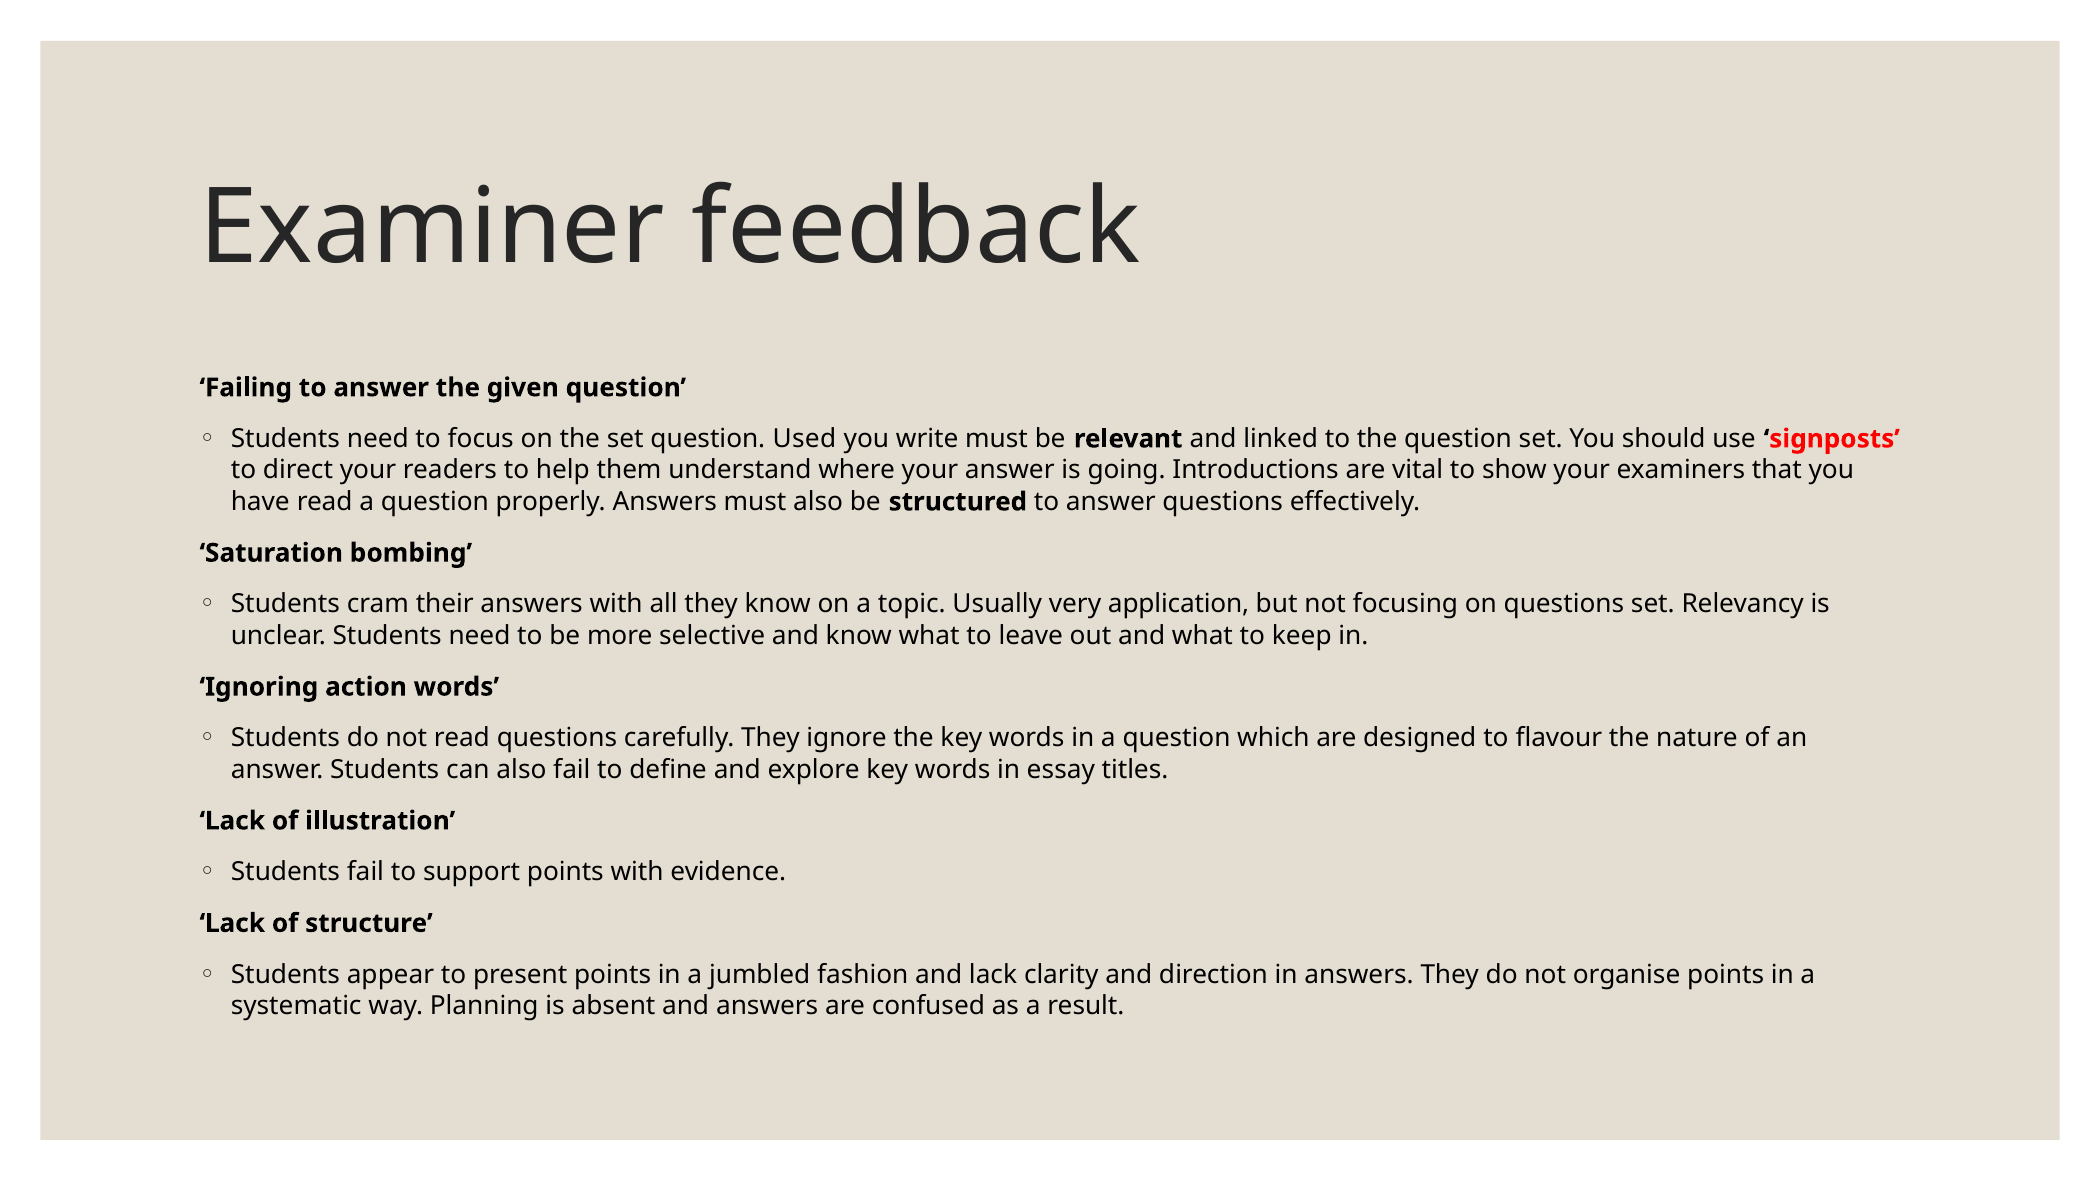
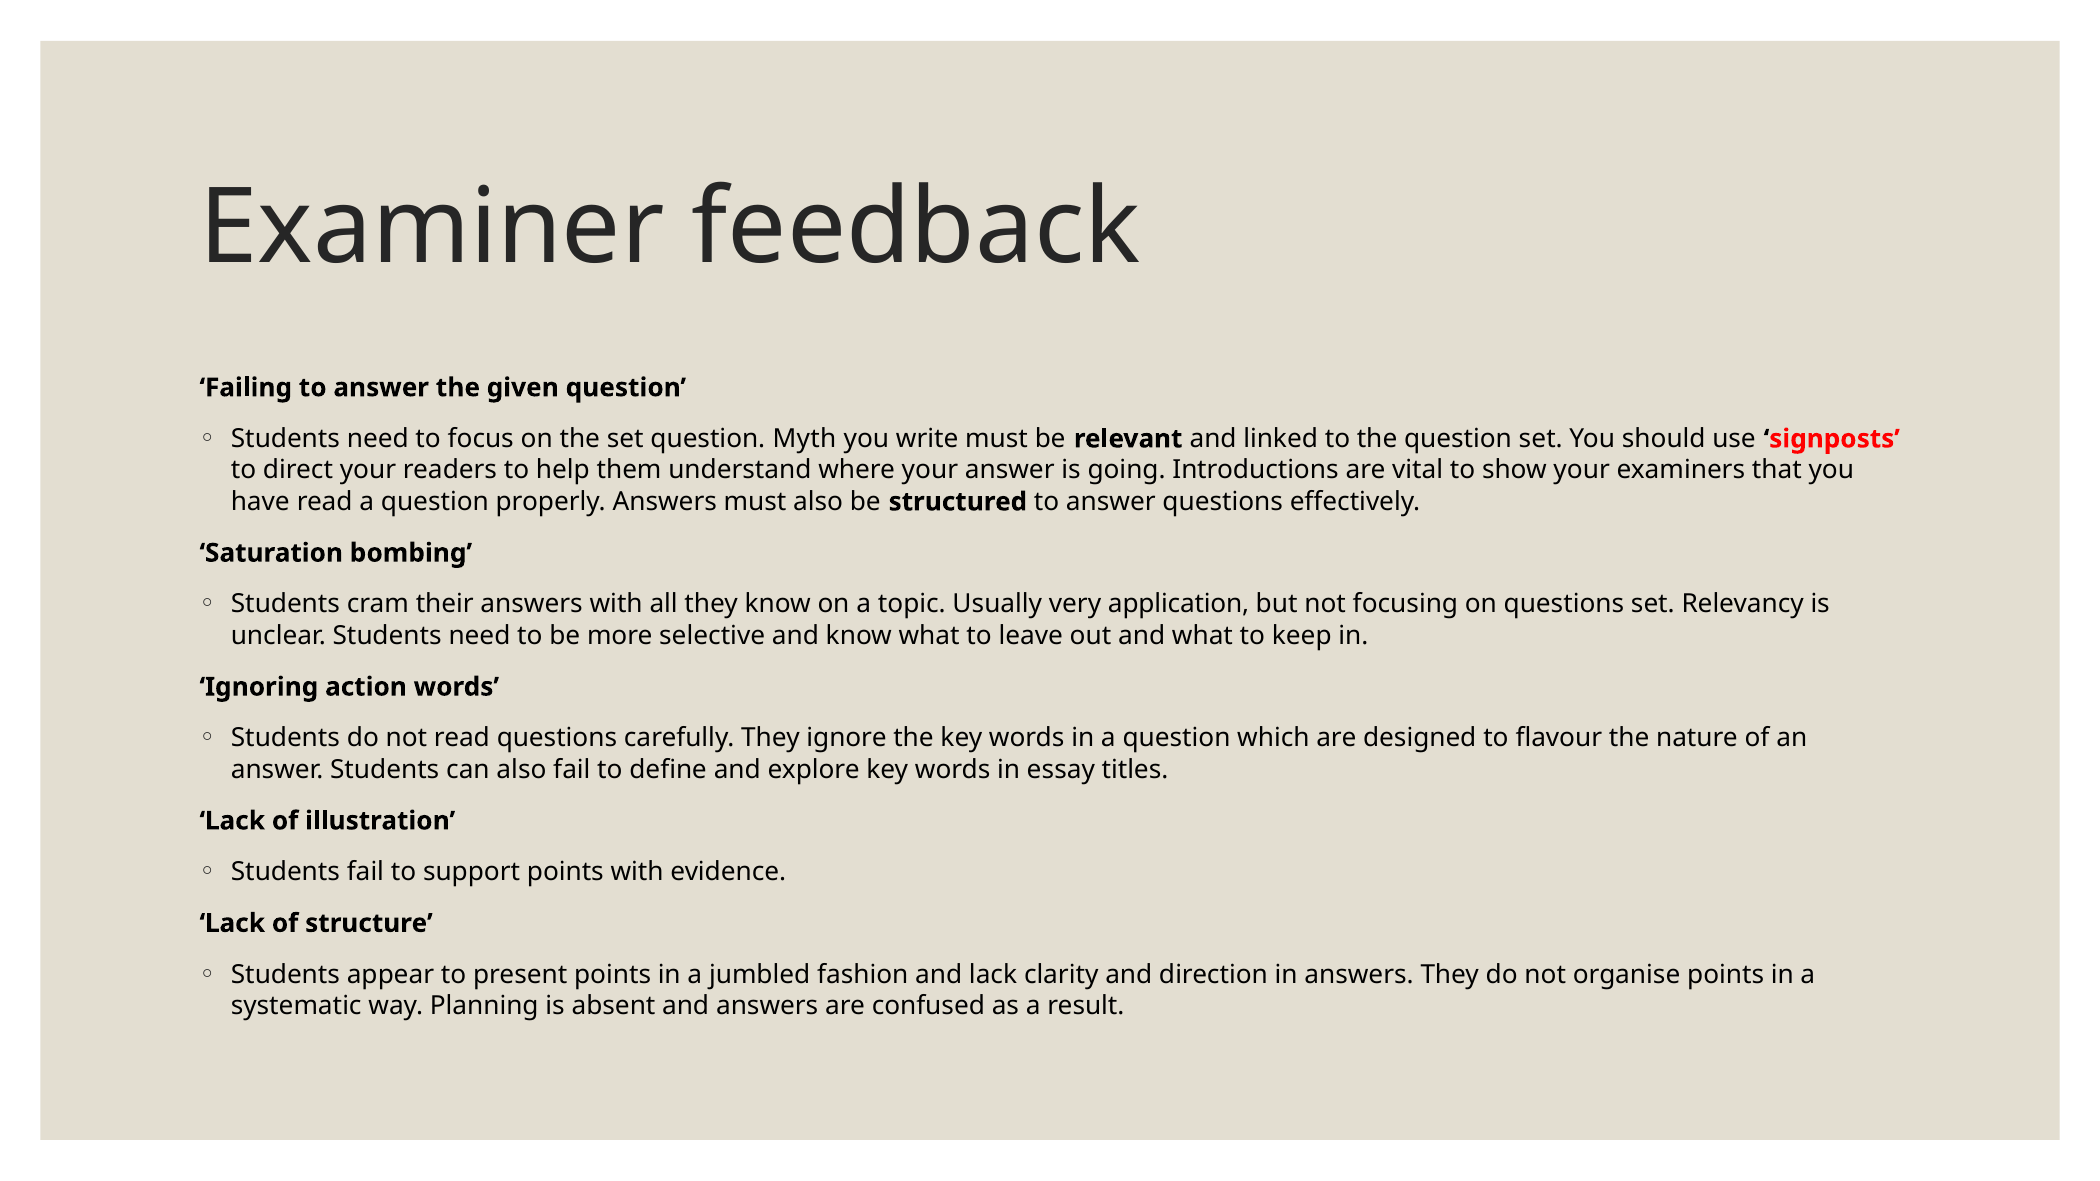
Used: Used -> Myth (804, 439)
